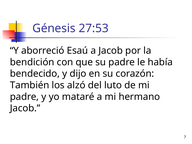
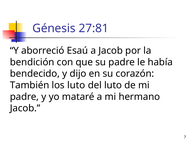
27:53: 27:53 -> 27:81 (94, 28)
los alzó: alzó -> luto (76, 85)
